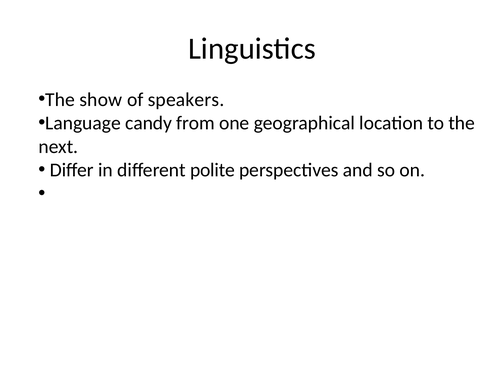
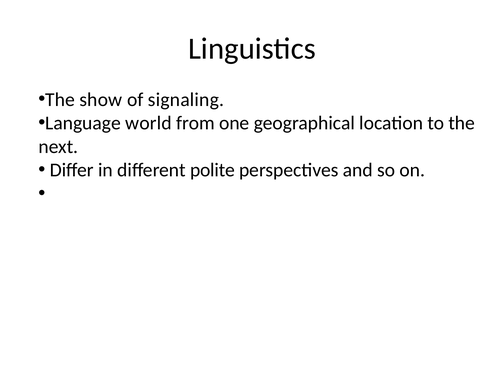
speakers: speakers -> signaling (186, 100)
candy: candy -> world (148, 123)
